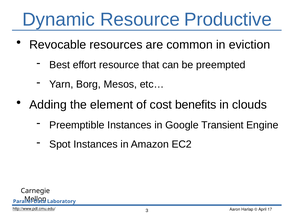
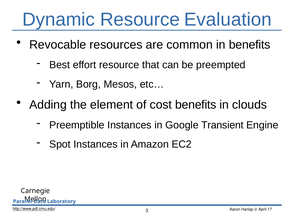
Productive: Productive -> Evaluation (228, 20)
in eviction: eviction -> benefits (250, 45)
